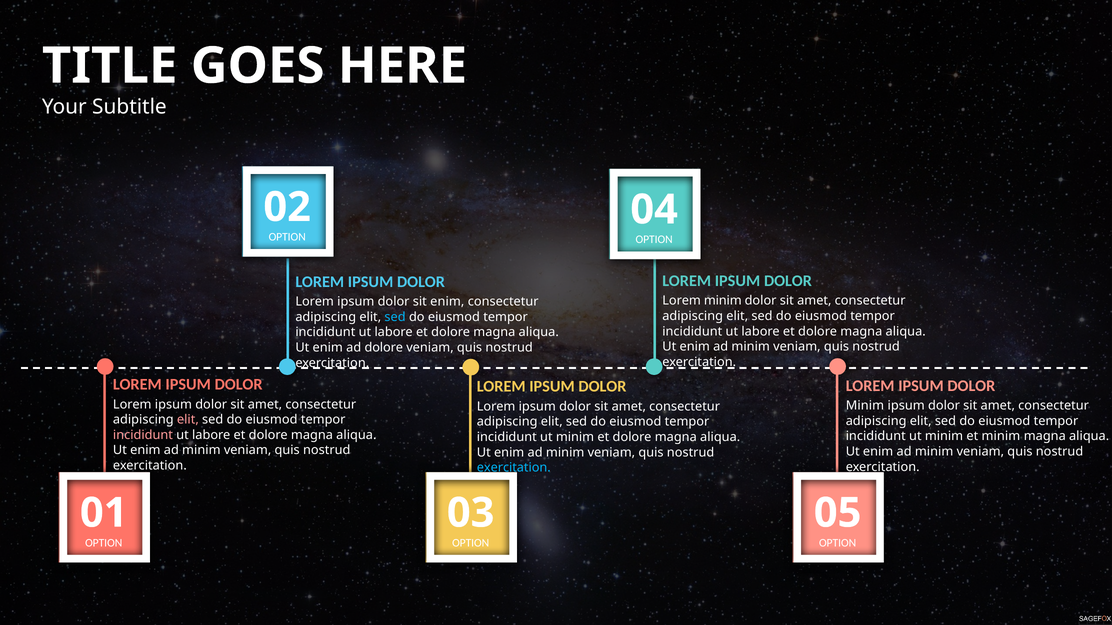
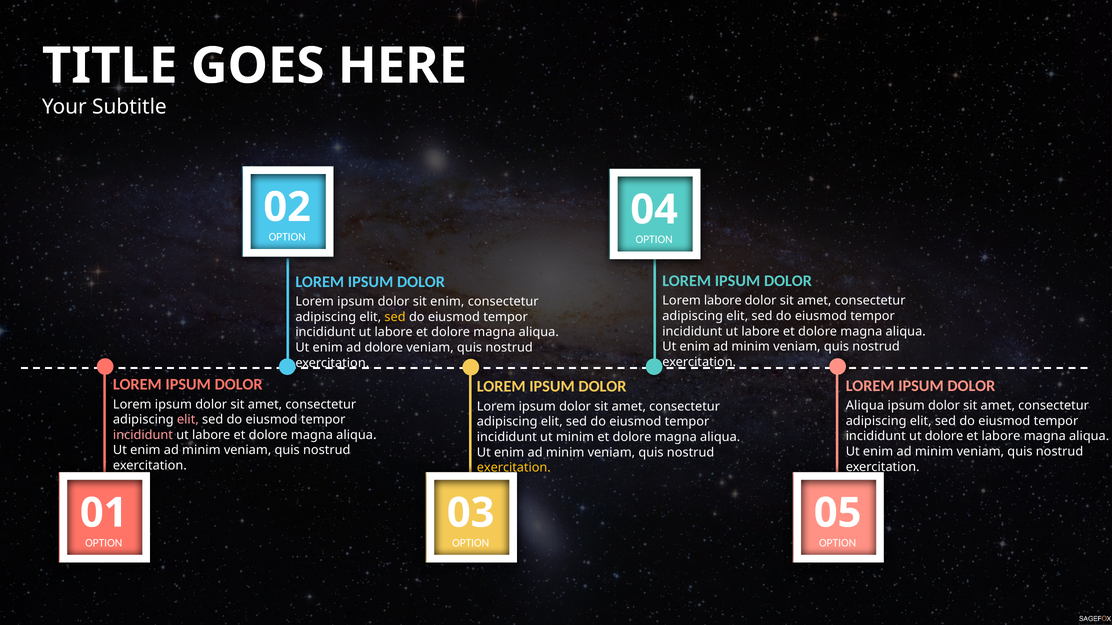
Lorem minim: minim -> labore (723, 301)
sed colour: light blue -> yellow (395, 317)
Minim: Minim -> Aliqua (865, 406)
minim: minim -> dolore (944, 437)
et minim: minim -> labore (1001, 437)
exercitation colour: light blue -> yellow (514, 468)
